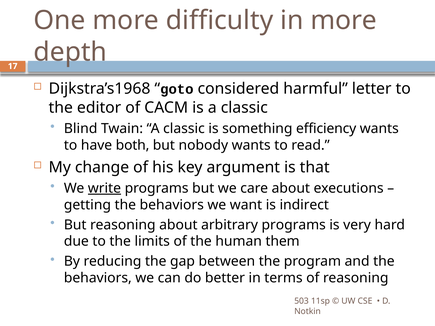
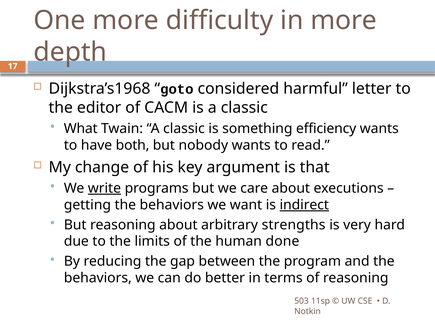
Blind: Blind -> What (81, 129)
indirect underline: none -> present (304, 205)
arbitrary programs: programs -> strengths (294, 225)
them: them -> done (282, 242)
